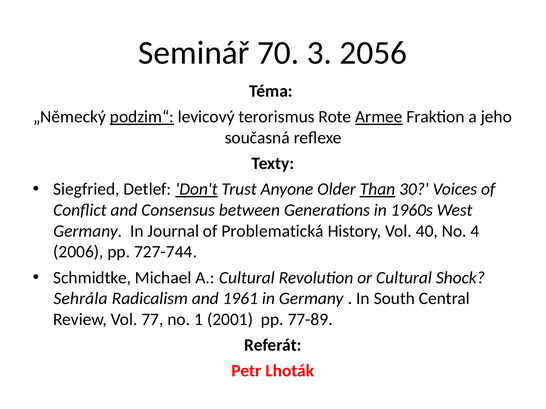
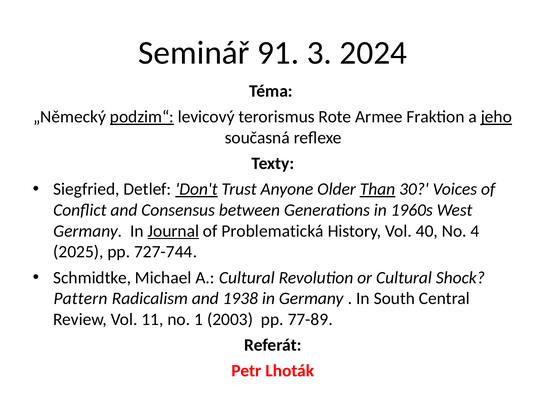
70: 70 -> 91 (278, 53)
2056: 2056 -> 2024 (373, 53)
Armee underline: present -> none (379, 117)
jeho underline: none -> present (496, 117)
Journal underline: none -> present (173, 231)
2006: 2006 -> 2025 (78, 252)
Sehrála: Sehrála -> Pattern (80, 299)
1961: 1961 -> 1938 (240, 299)
77: 77 -> 11 (152, 320)
2001: 2001 -> 2003 (230, 320)
